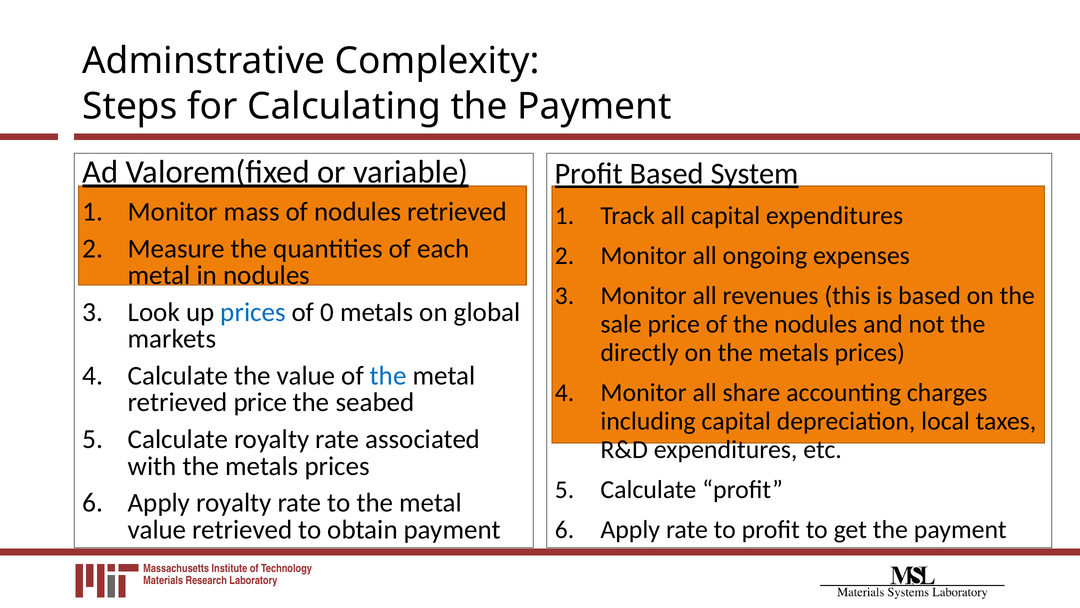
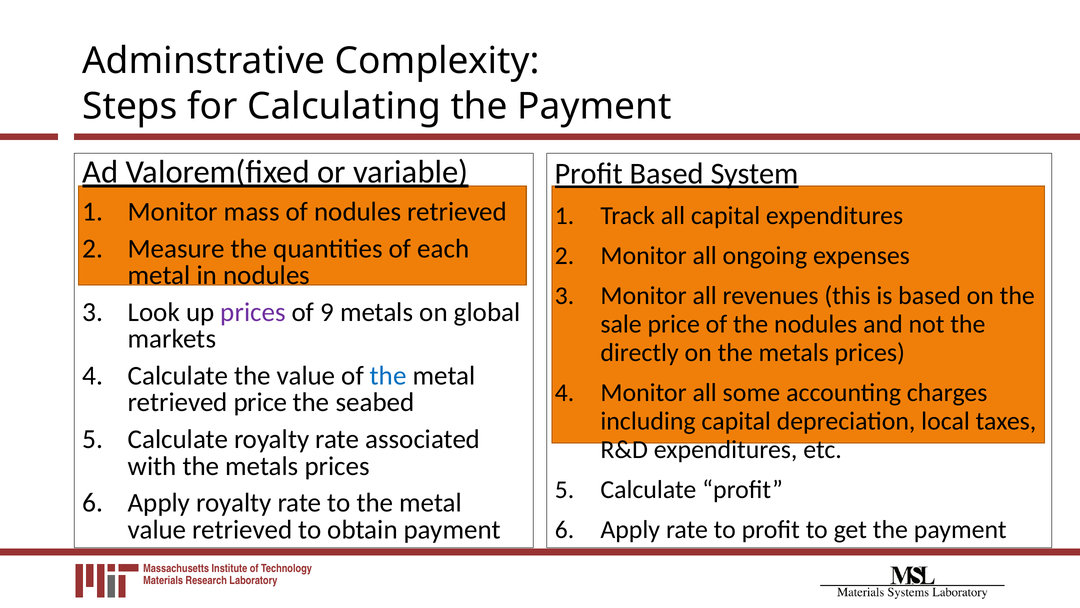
prices colour: blue -> purple (253, 312)
0: 0 -> 9 (327, 312)
share: share -> some (751, 392)
